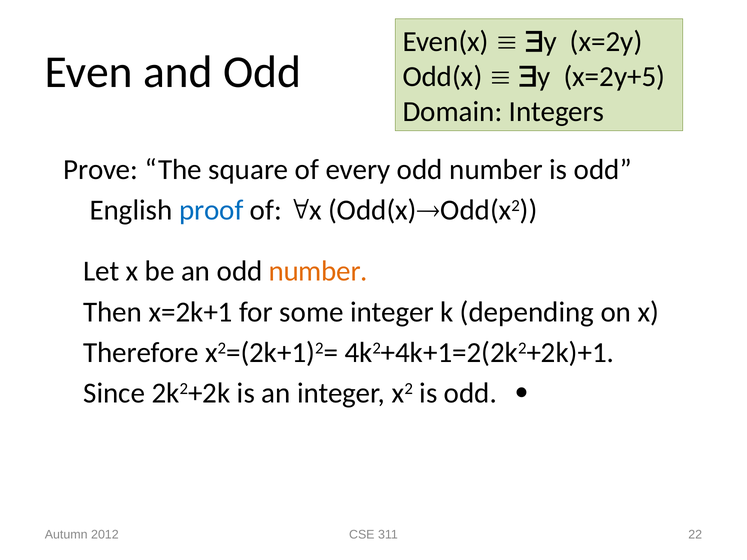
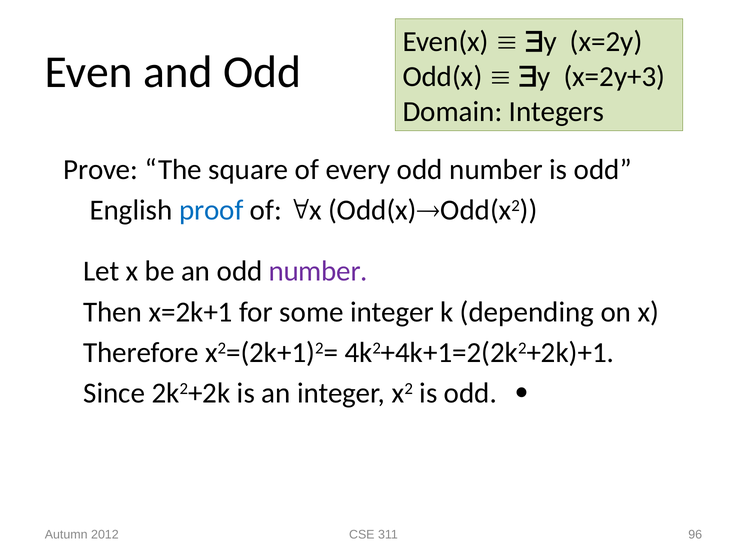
x=2y+5: x=2y+5 -> x=2y+3 (614, 77)
number colour: orange -> purple (318, 271)
22: 22 -> 96 (695, 535)
